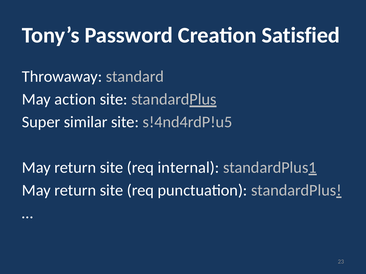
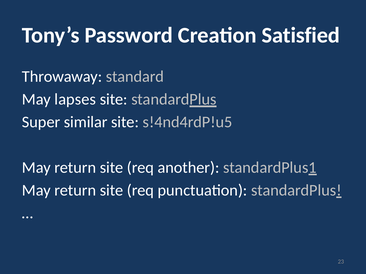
action: action -> lapses (75, 100)
internal: internal -> another (188, 168)
